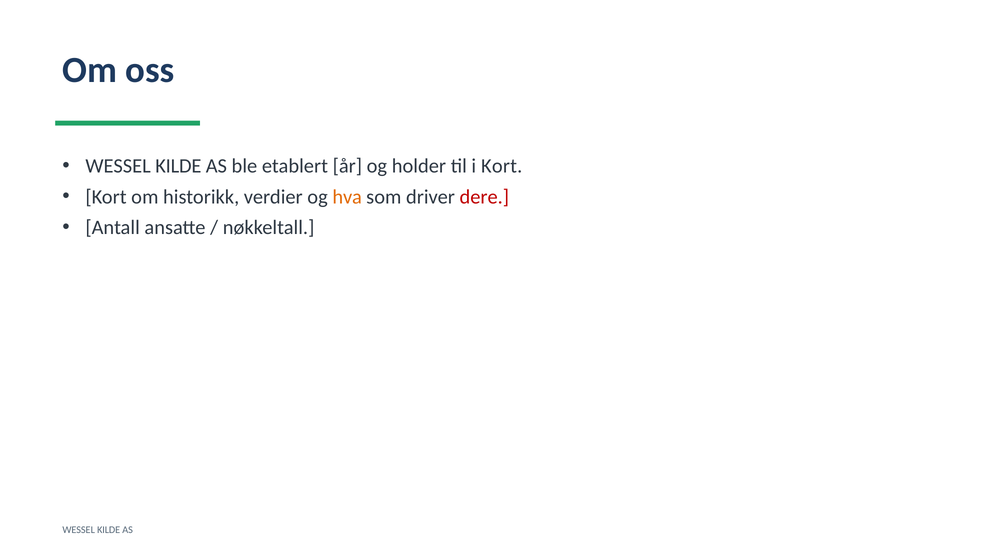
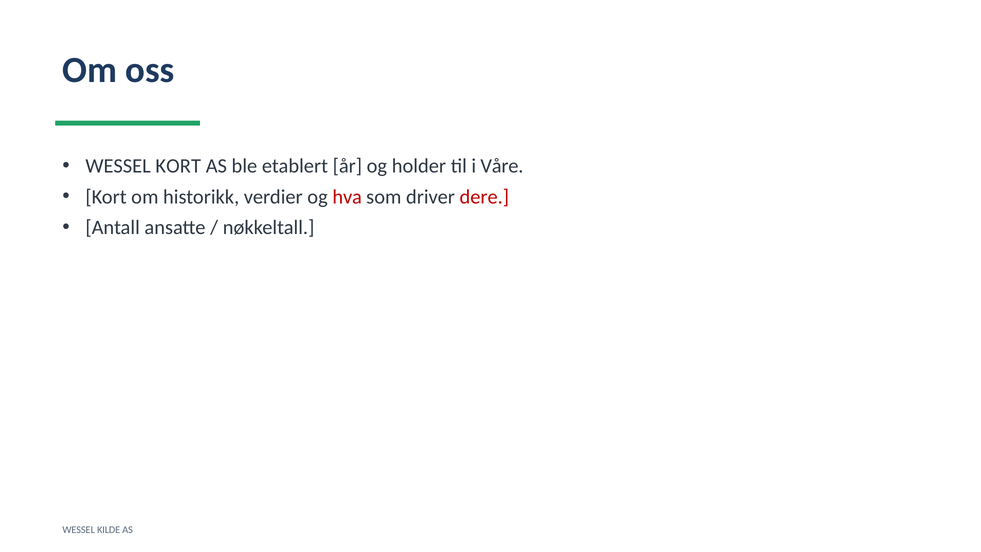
KILDE: KILDE -> KORT (178, 166)
i Kort: Kort -> Våre (502, 166)
hva colour: orange -> red (347, 197)
